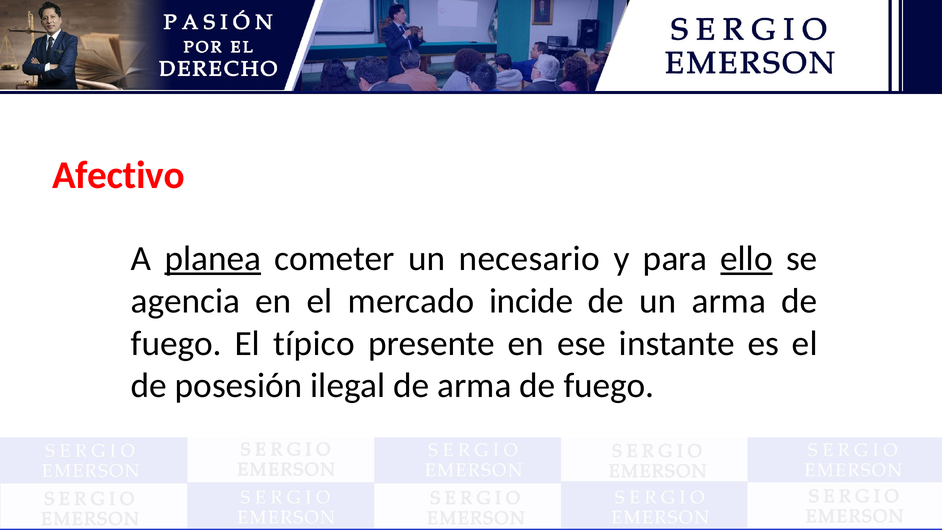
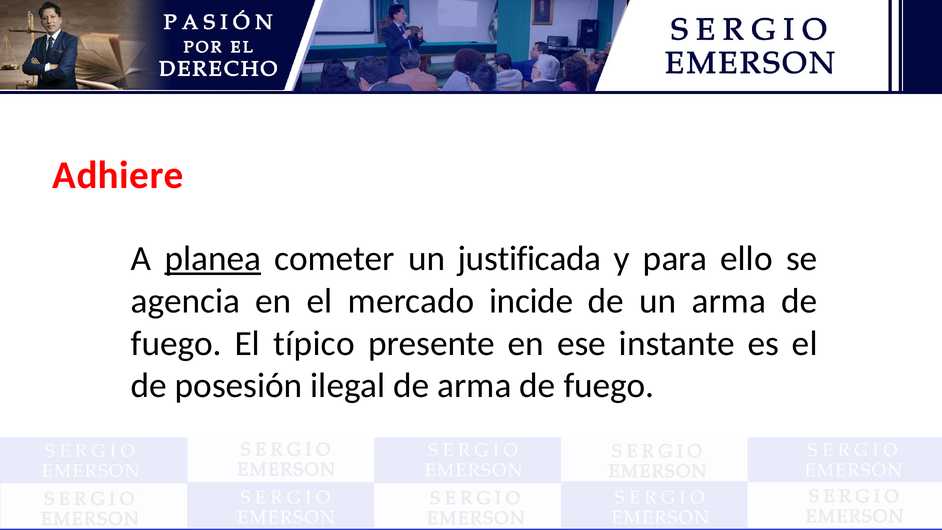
Afectivo: Afectivo -> Adhiere (118, 175)
necesario: necesario -> justificada (530, 259)
ello underline: present -> none (747, 259)
